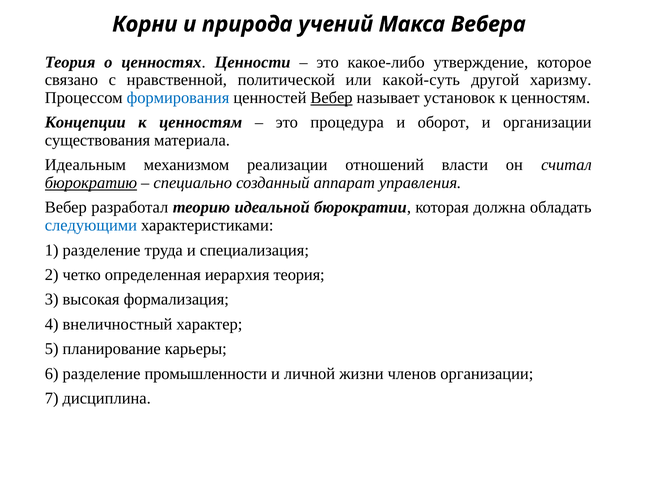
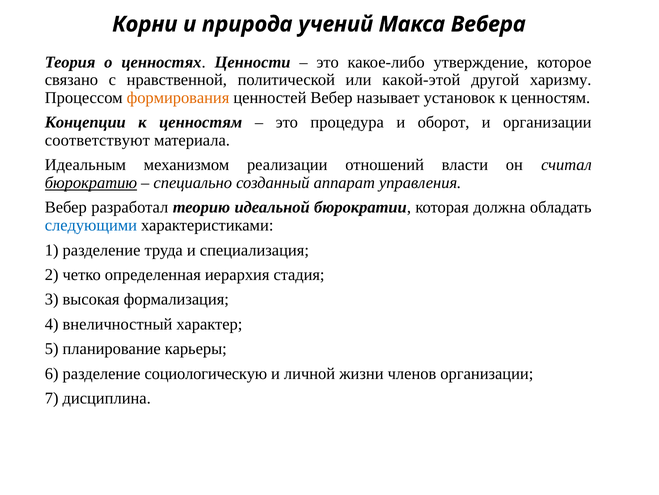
какой-суть: какой-суть -> какой-этой (421, 80)
формирования colour: blue -> orange (178, 98)
Вебер underline: present -> none (332, 98)
существования: существования -> соответствуют (97, 140)
иерархия теория: теория -> стадия (299, 274)
промышленности: промышленности -> социологическую (206, 373)
